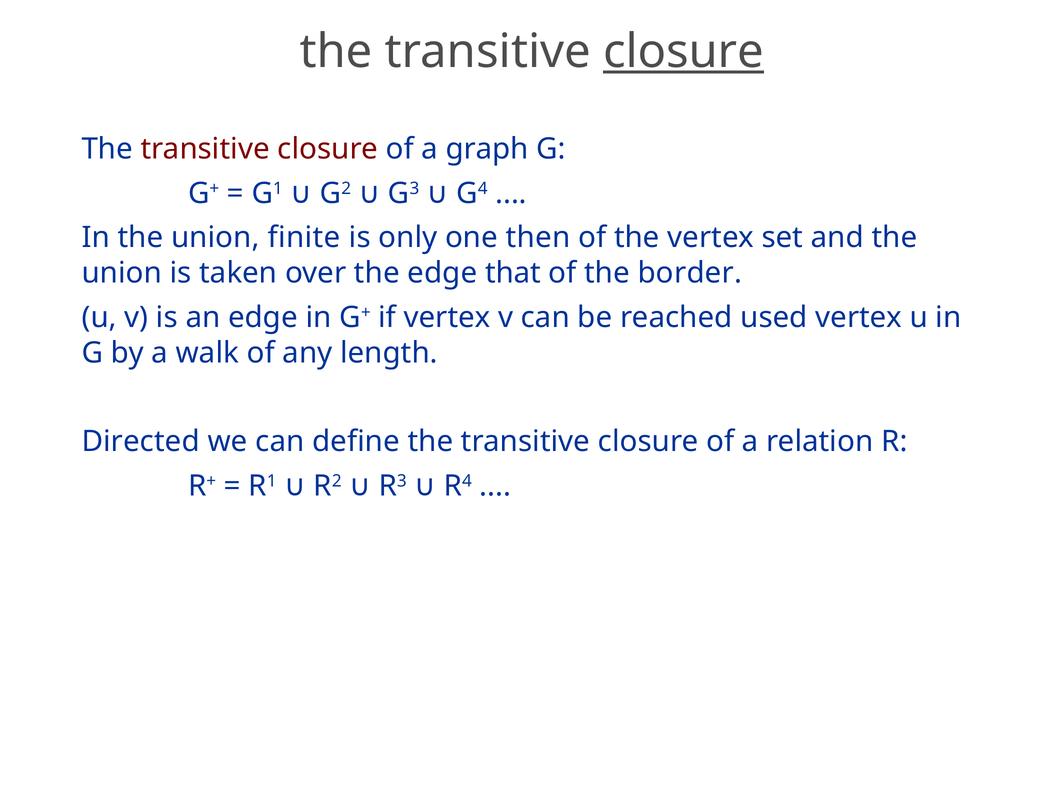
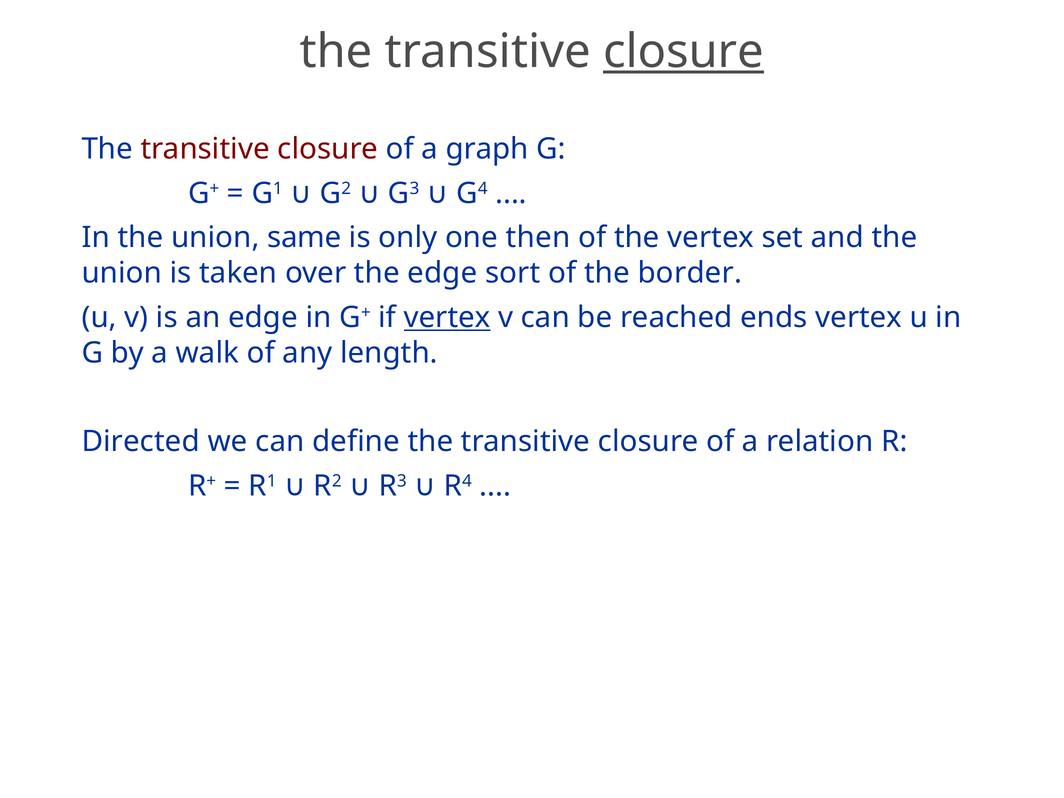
finite: finite -> same (304, 238)
that: that -> sort (513, 273)
vertex underline: none -> present (447, 318)
used: used -> ends (774, 318)
